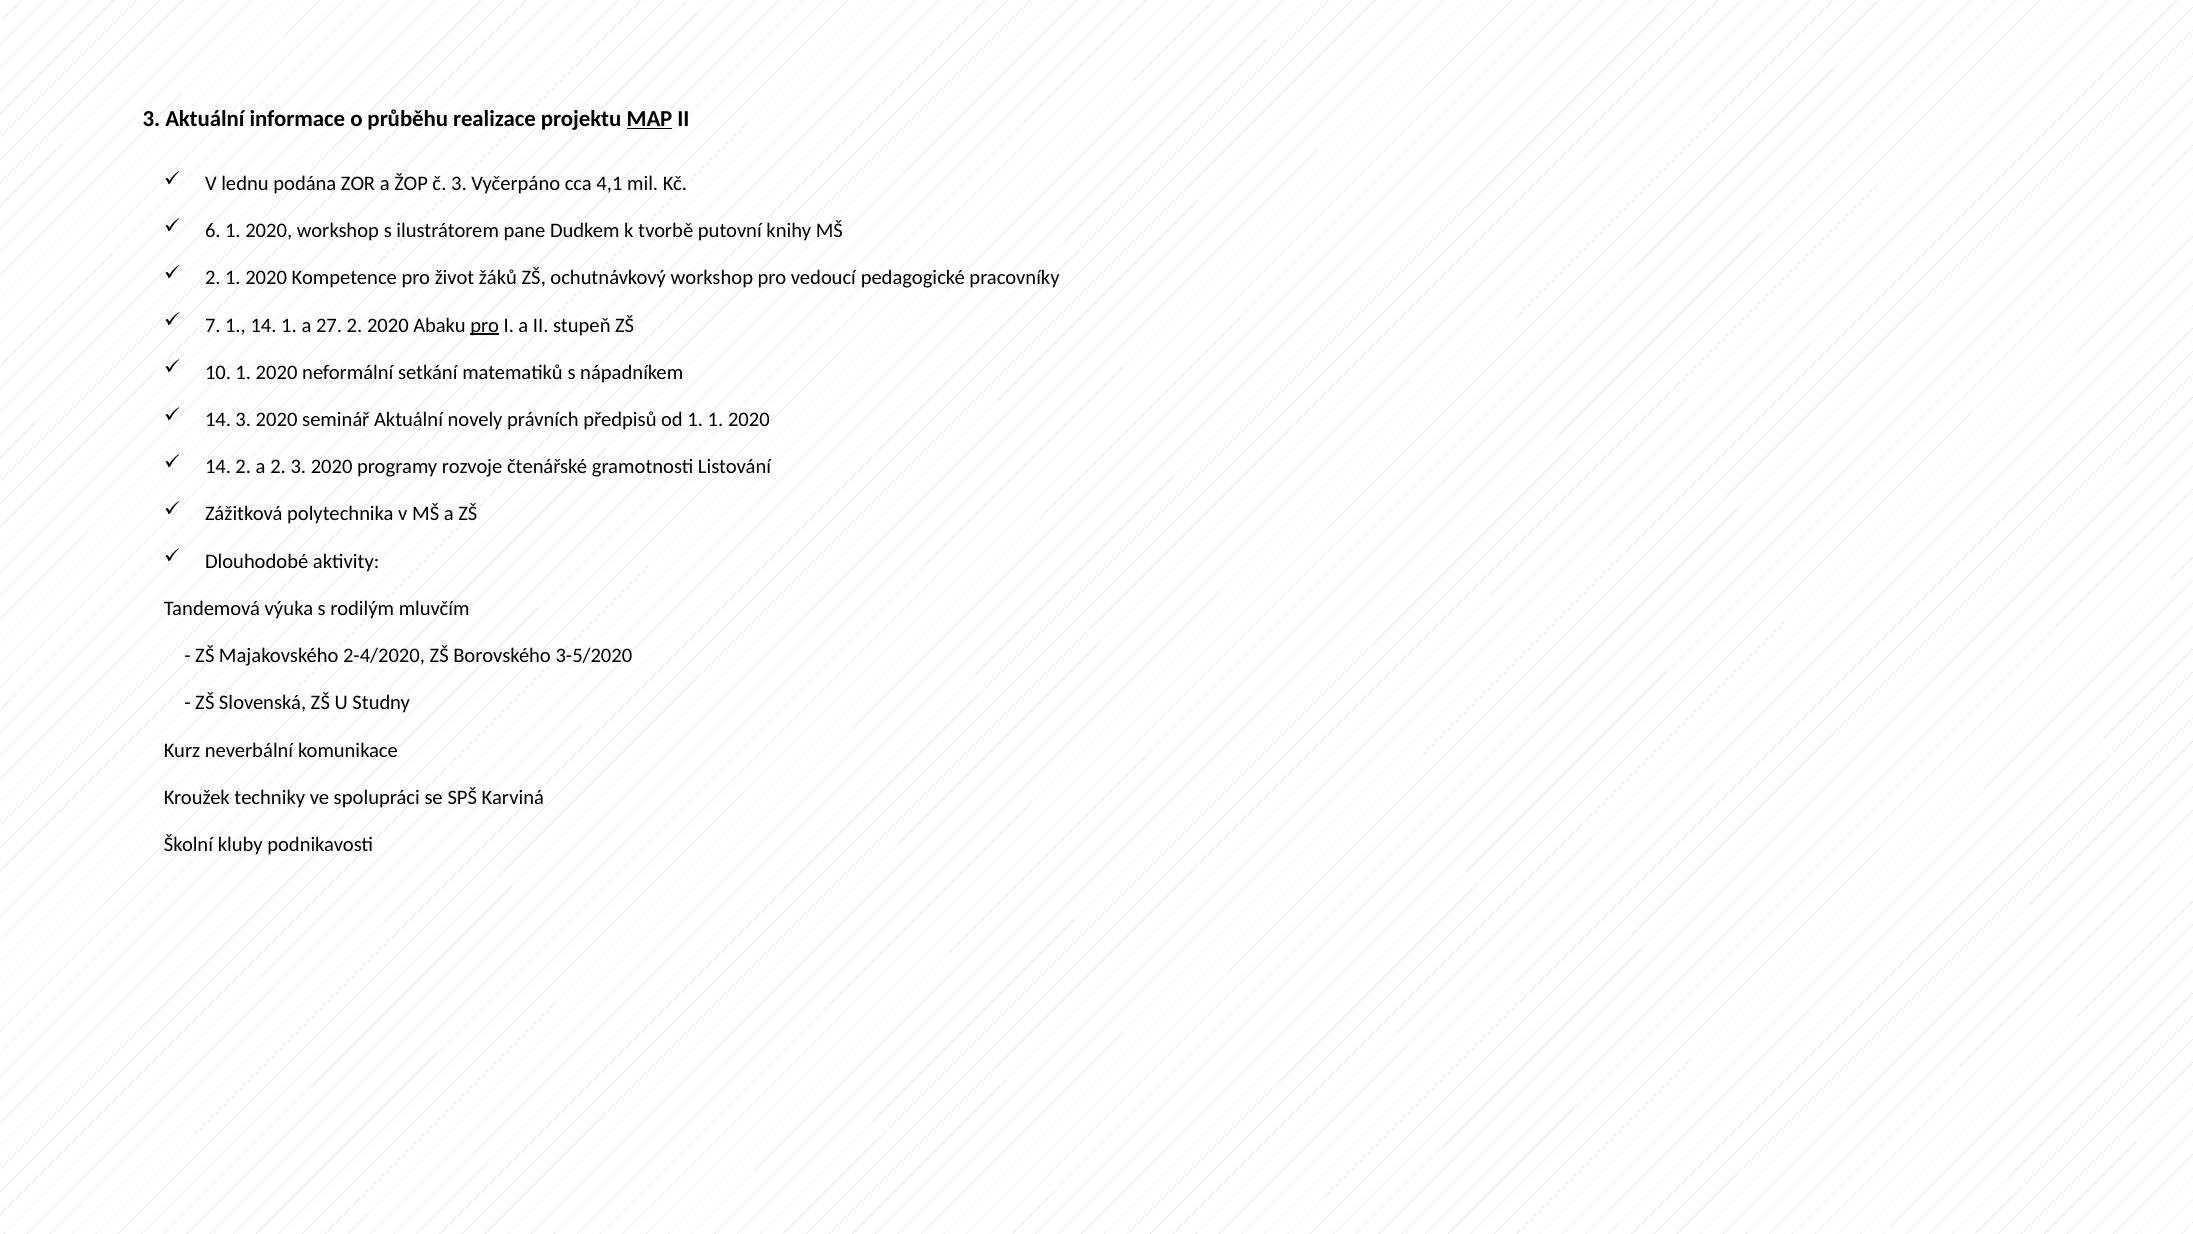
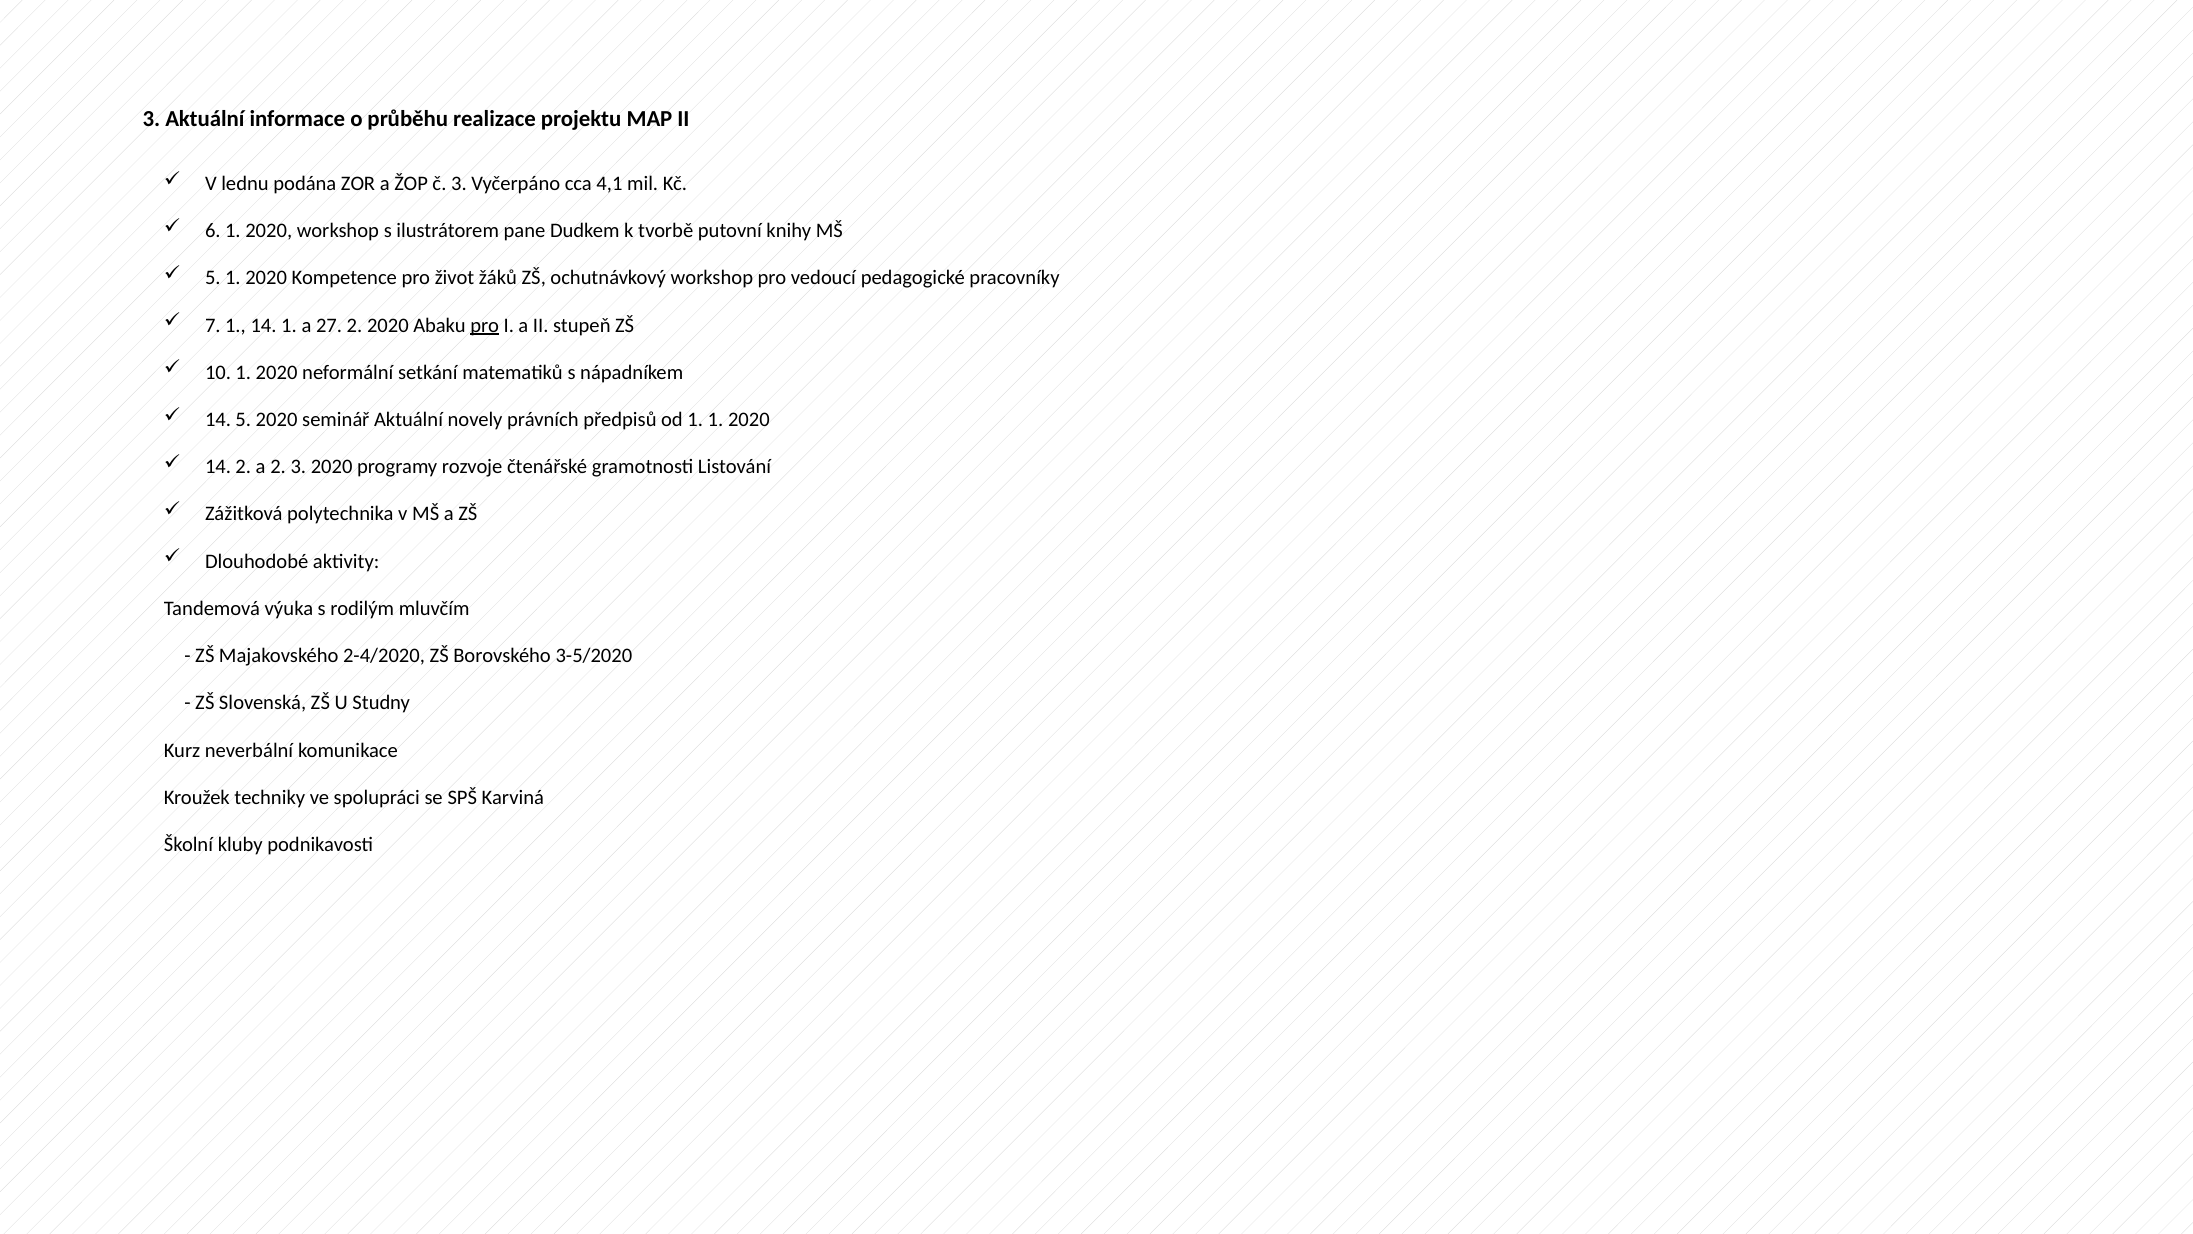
MAP underline: present -> none (650, 119)
2: 2 -> 5 (213, 278)
14 3: 3 -> 5 (243, 420)
